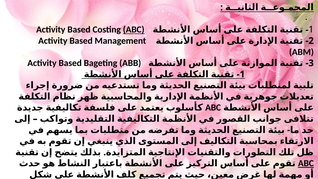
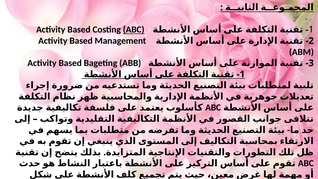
ABC underline: present -> none (306, 163)
